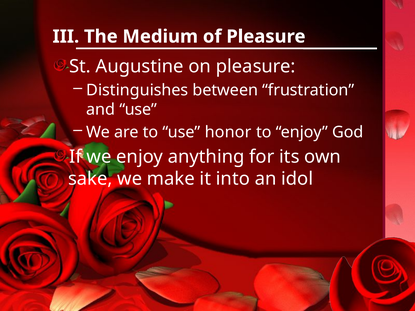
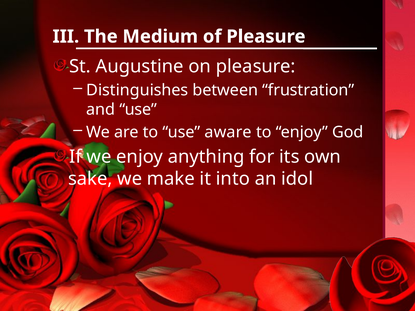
honor: honor -> aware (228, 132)
